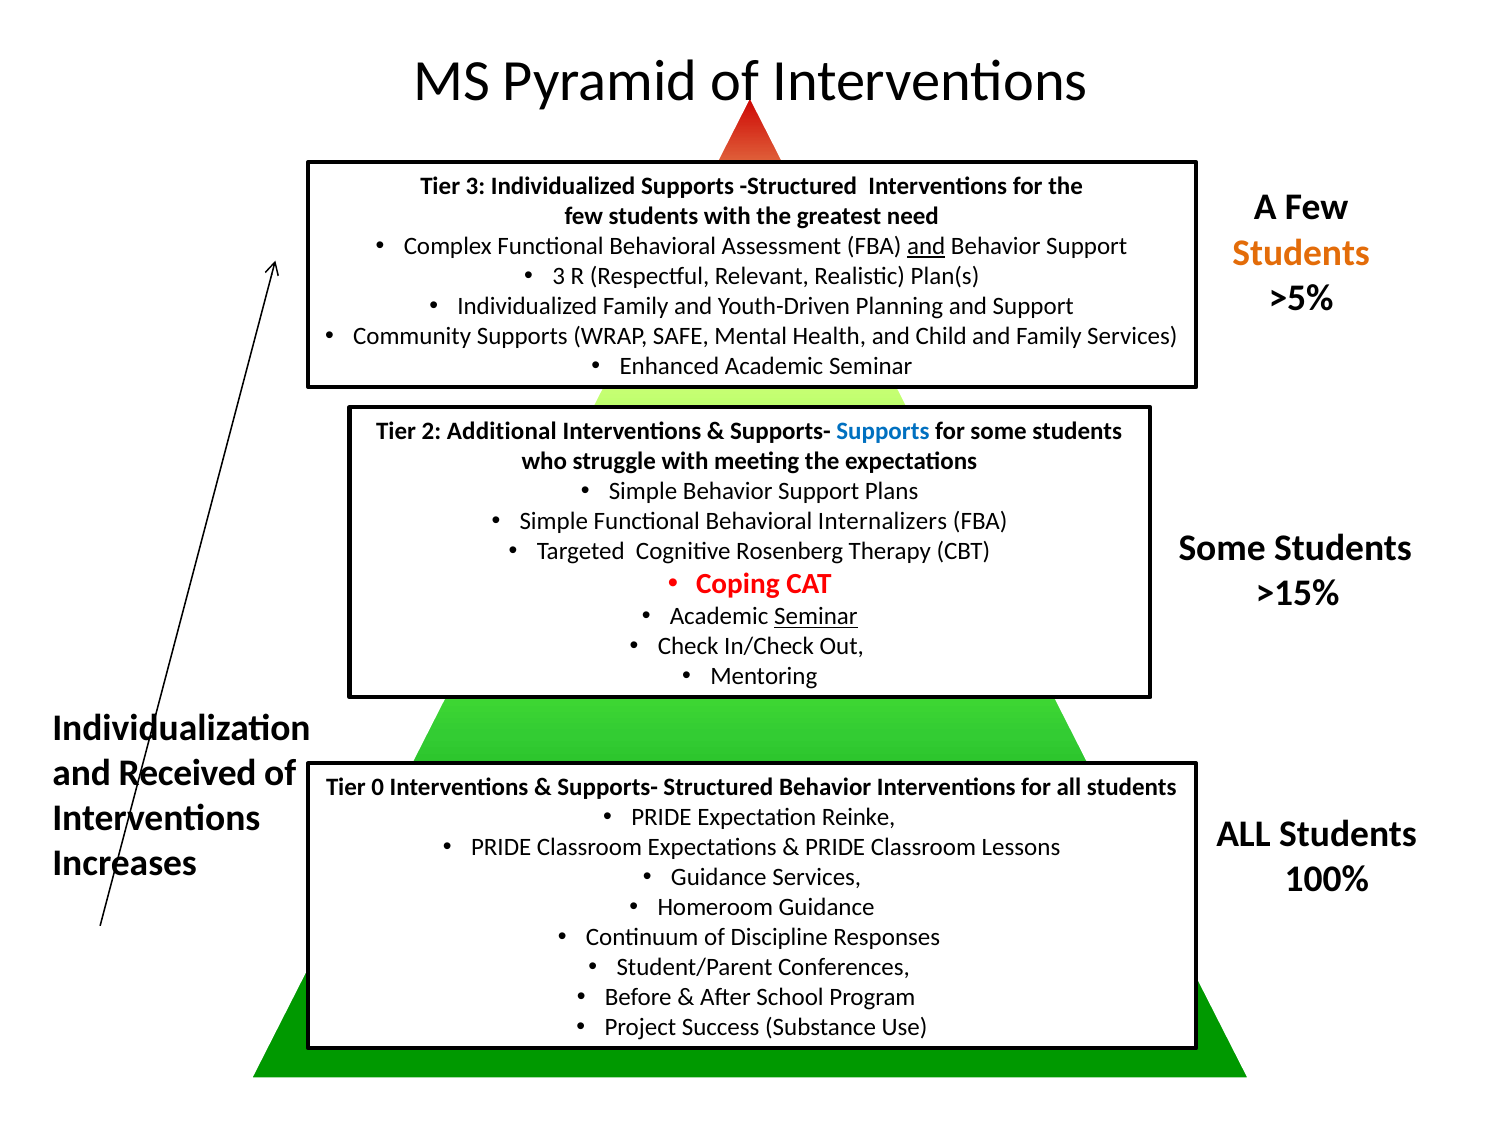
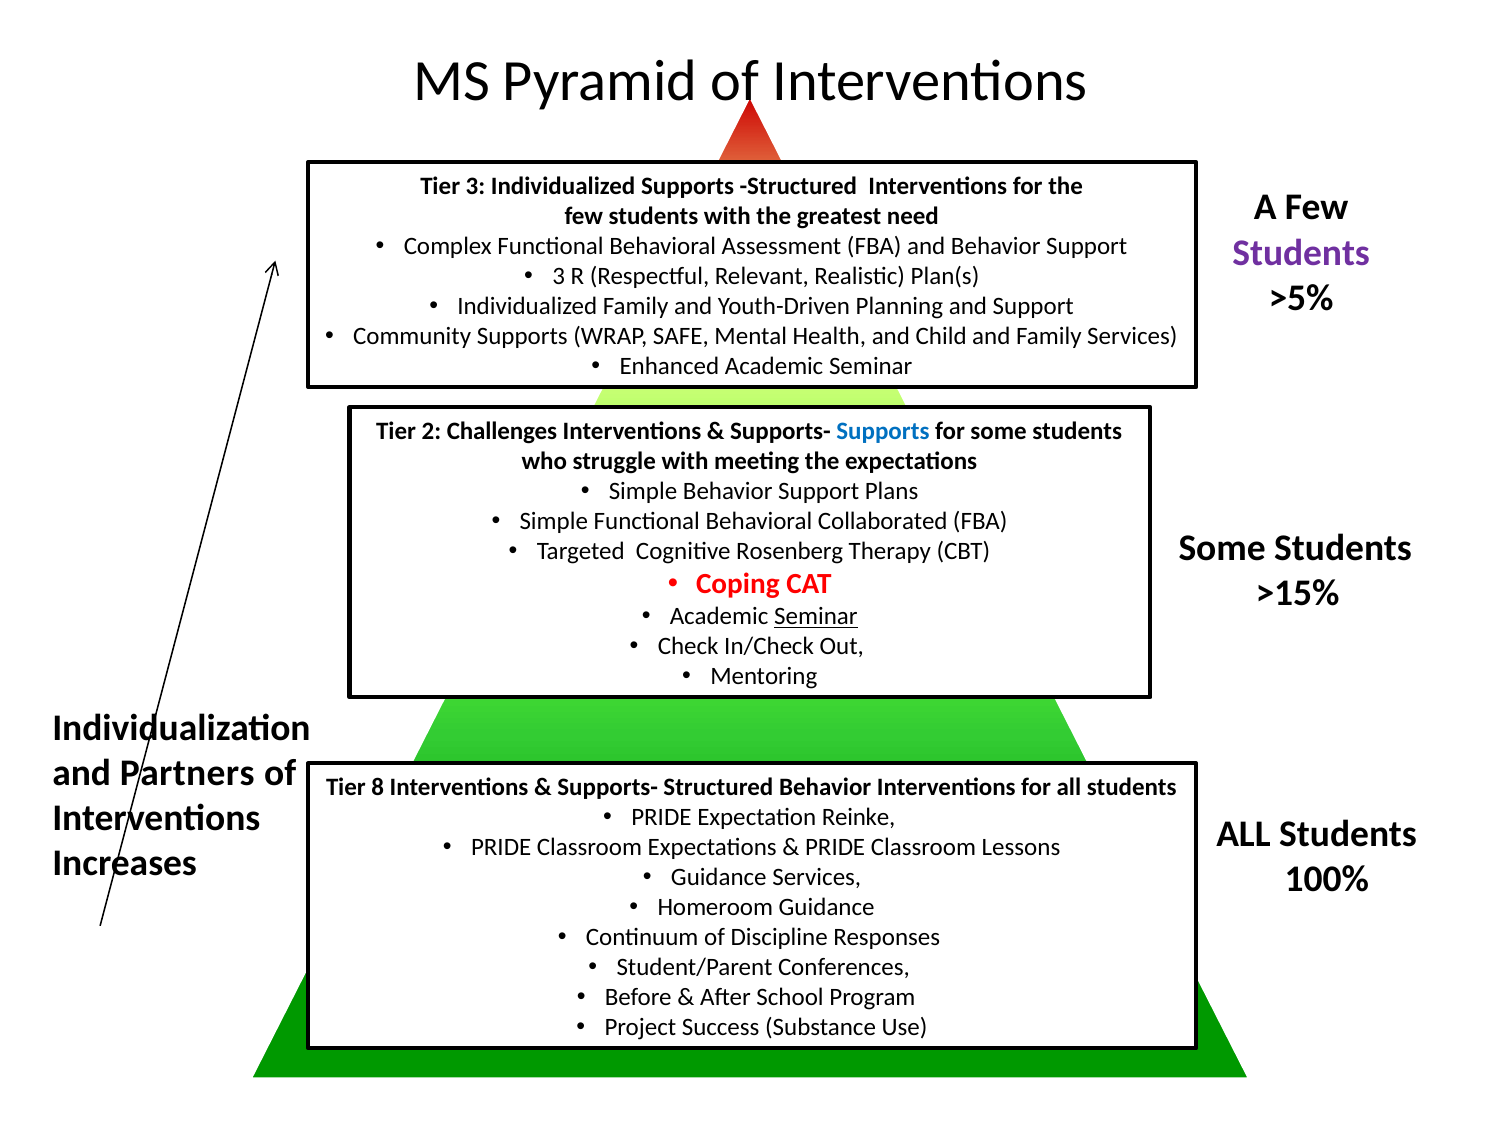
and underline: present -> none (926, 246)
Students colour: orange -> purple (1301, 253)
Additional: Additional -> Challenges (502, 432)
Internalizers: Internalizers -> Collaborated (883, 522)
Received: Received -> Partners (187, 773)
0: 0 -> 8 (378, 788)
